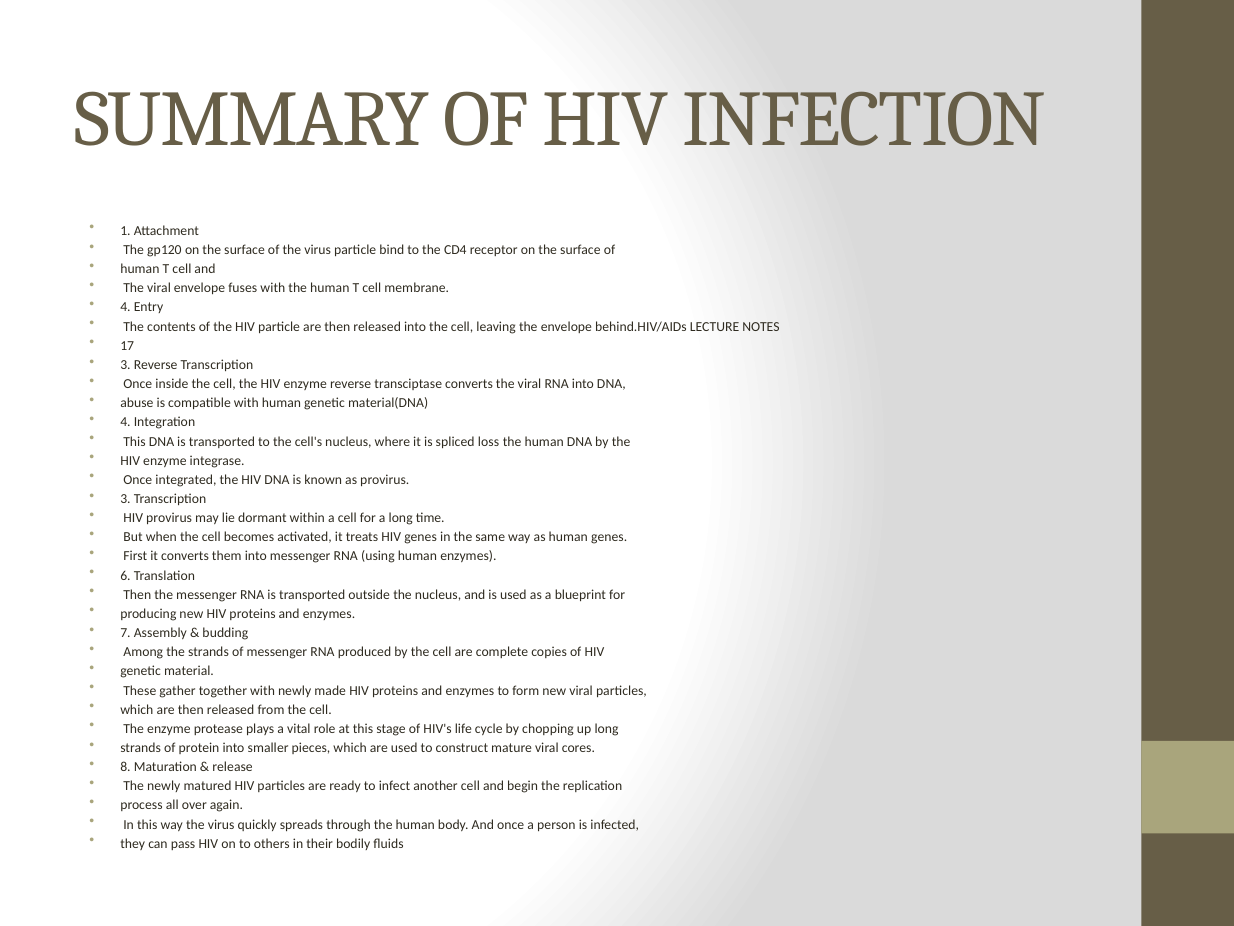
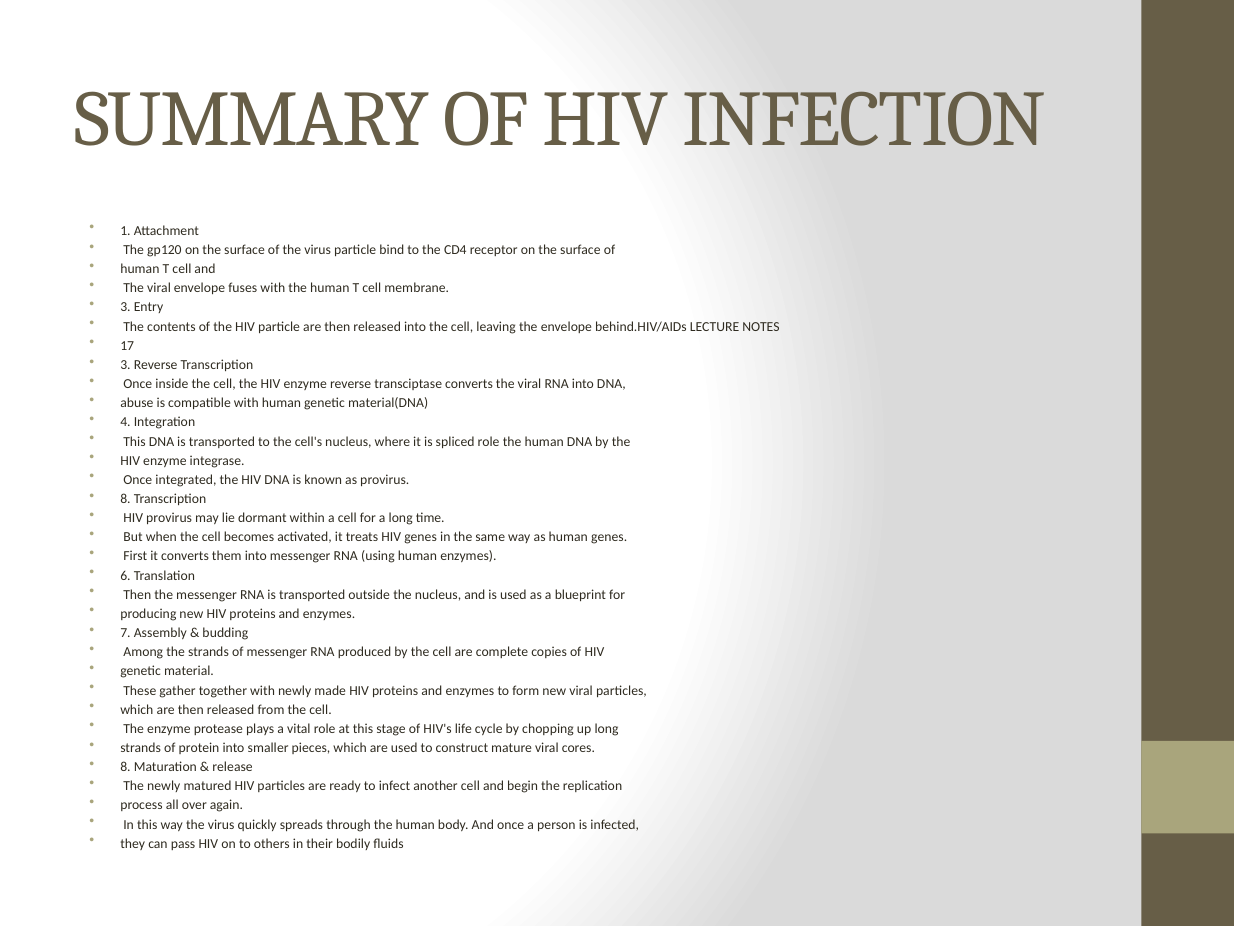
4: 4 -> 3 (125, 307)
spliced loss: loss -> role (489, 441)
3: 3 -> 8 (125, 499)
